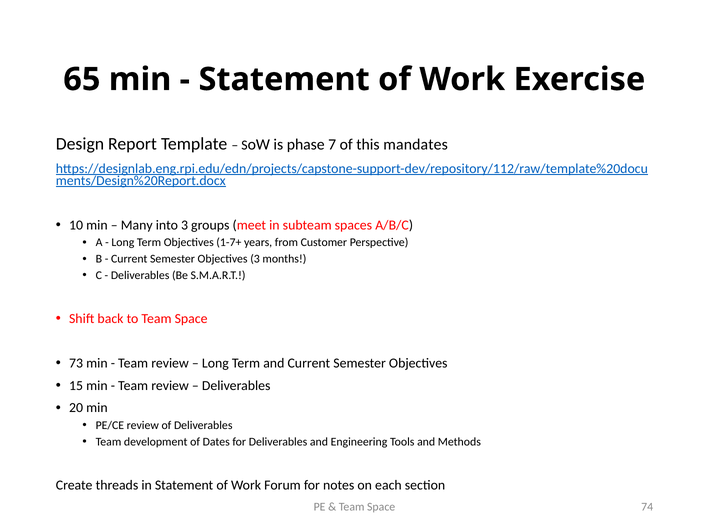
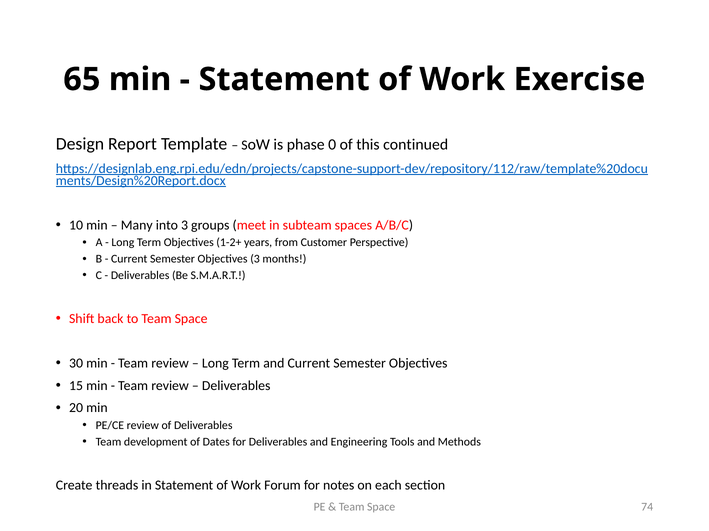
7: 7 -> 0 (332, 145)
mandates: mandates -> continued (416, 145)
1-7+: 1-7+ -> 1-2+ (229, 243)
73: 73 -> 30 (76, 364)
